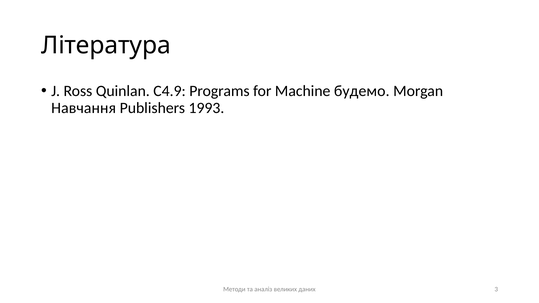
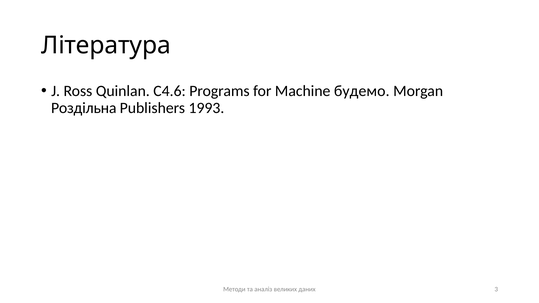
C4.9: C4.9 -> C4.6 (170, 91)
Навчання: Навчання -> Роздільна (84, 108)
